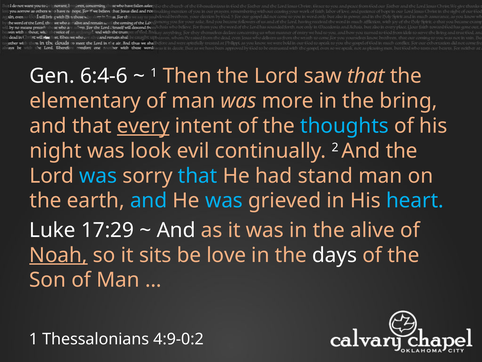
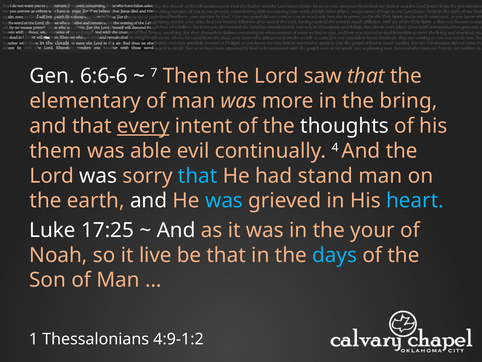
6:4-6: 6:4-6 -> 6:6-6 (104, 76)
1: 1 -> 7 (154, 73)
thoughts colour: light blue -> white (345, 126)
night: night -> them (56, 151)
look: look -> able (151, 151)
2: 2 -> 4 (335, 147)
was colour: light blue -> white (98, 176)
and colour: light blue -> white (149, 201)
17:29: 17:29 -> 17:25 (108, 230)
alive: alive -> your (372, 230)
Noah underline: present -> none (58, 255)
sits: sits -> live (155, 255)
be love: love -> that (226, 255)
days colour: white -> light blue (335, 255)
4:9-0:2: 4:9-0:2 -> 4:9-1:2 (178, 339)
